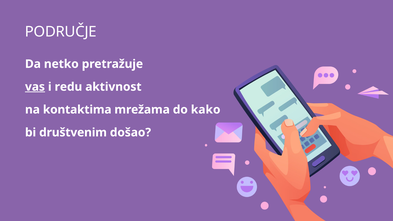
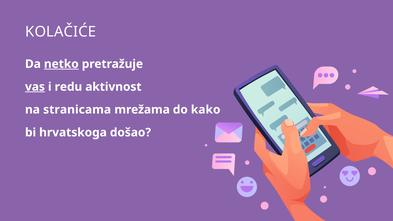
PODRUČJE: PODRUČJE -> KOLAČIĆE (61, 32)
netko underline: none -> present (61, 64)
kontaktima: kontaktima -> stranicama (77, 110)
društvenim: društvenim -> hrvatskoga (73, 133)
